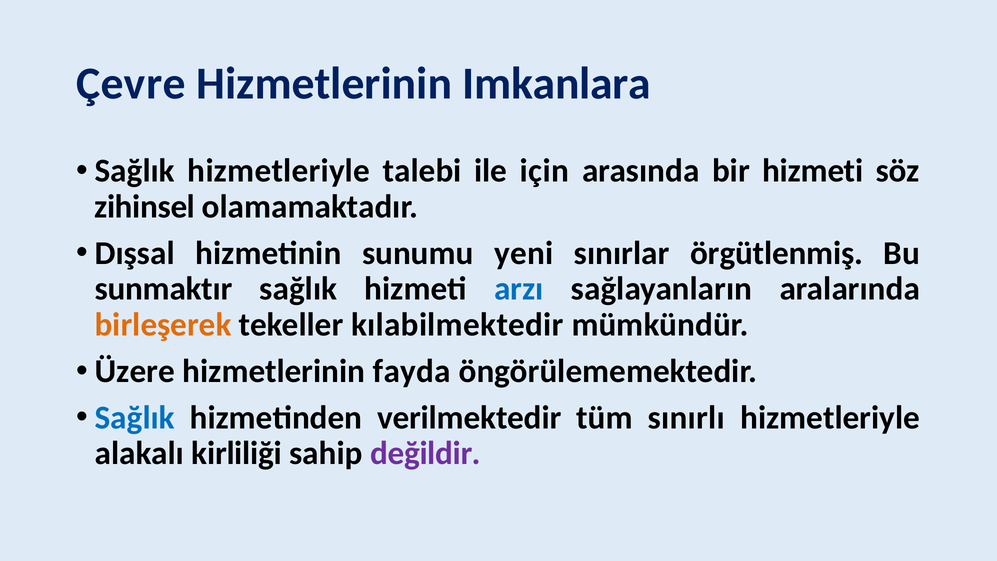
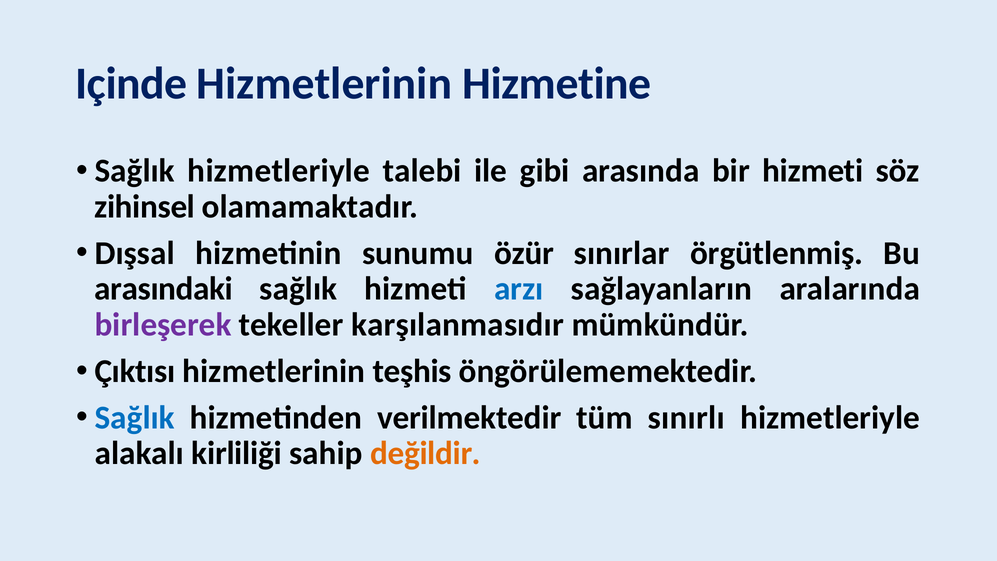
Çevre: Çevre -> Içinde (131, 84)
Imkanlara: Imkanlara -> Hizmetine (557, 84)
için: için -> gibi (545, 171)
yeni: yeni -> özür (524, 253)
sunmaktır: sunmaktır -> arasındaki (164, 289)
birleşerek colour: orange -> purple (163, 325)
kılabilmektedir: kılabilmektedir -> karşılanmasıdır (457, 325)
Üzere: Üzere -> Çıktısı (135, 371)
fayda: fayda -> teşhis (412, 371)
değildir colour: purple -> orange (426, 453)
